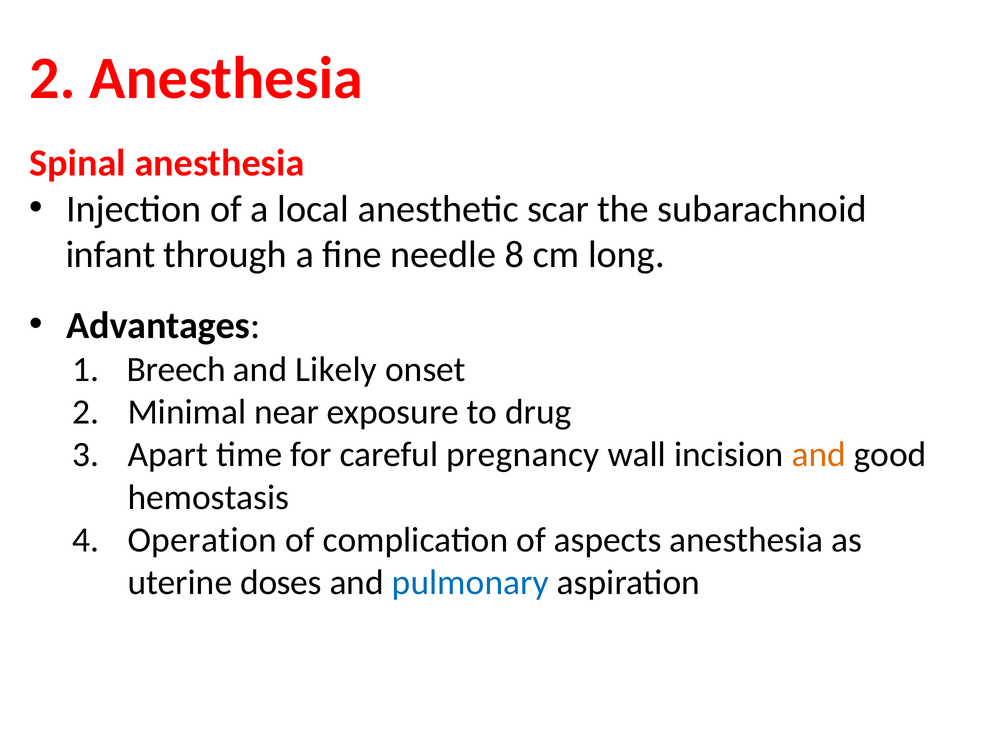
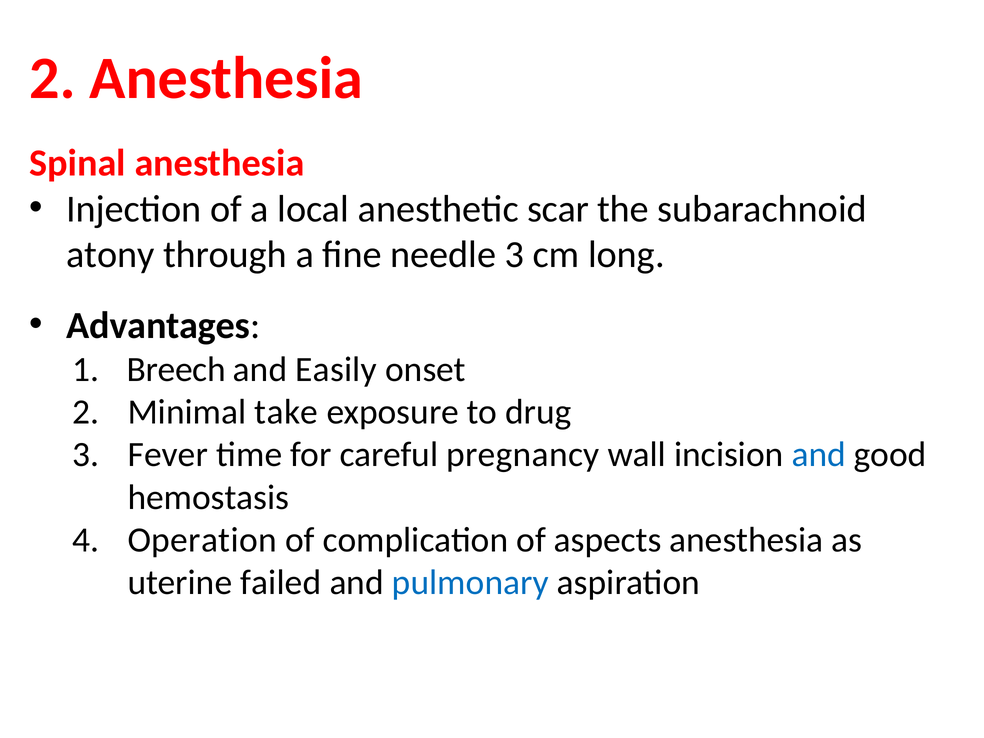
infant: infant -> atony (110, 255)
needle 8: 8 -> 3 (514, 255)
Likely: Likely -> Easily (336, 369)
near: near -> take (286, 412)
Apart: Apart -> Fever (168, 455)
and colour: orange -> blue (819, 455)
doses: doses -> failed (281, 583)
